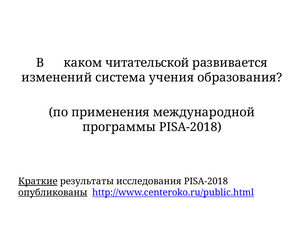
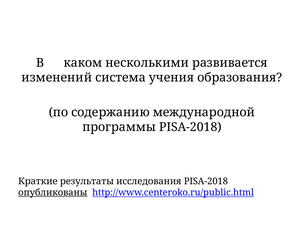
читательской: читательской -> несколькими (147, 63)
применения: применения -> содержанию (110, 112)
Краткие underline: present -> none (38, 181)
